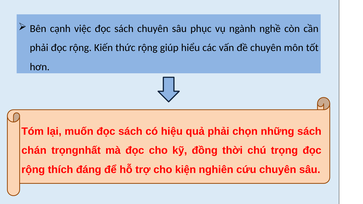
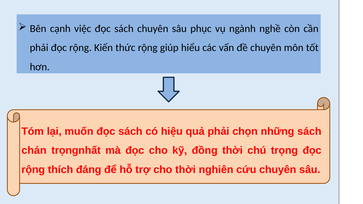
cho kiện: kiện -> thời (185, 170)
